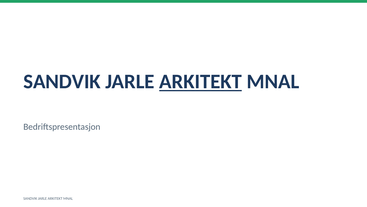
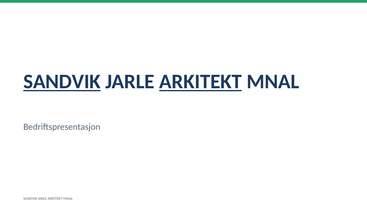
SANDVIK underline: none -> present (62, 81)
